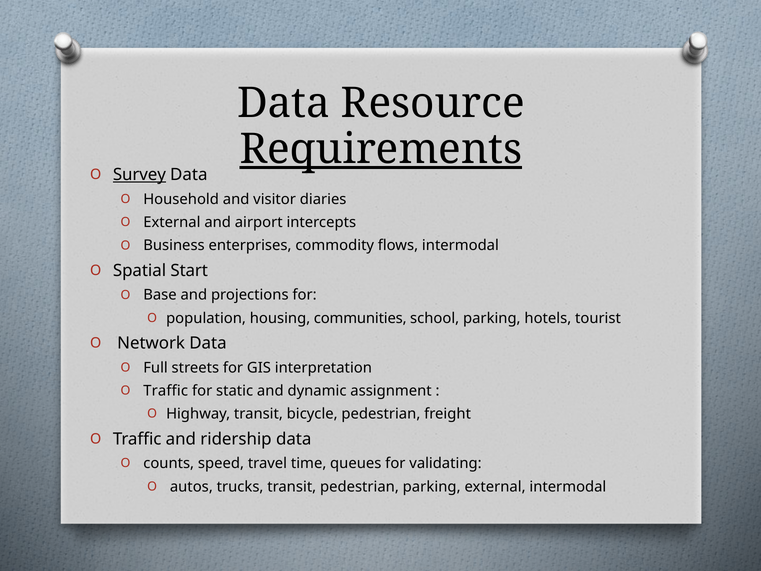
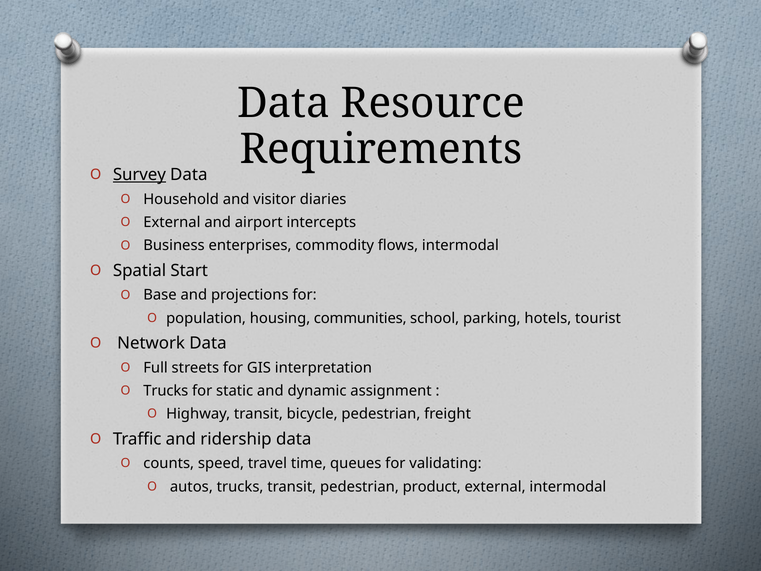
Requirements underline: present -> none (381, 149)
Traffic: Traffic -> Trucks (166, 391)
pedestrian parking: parking -> product (432, 486)
